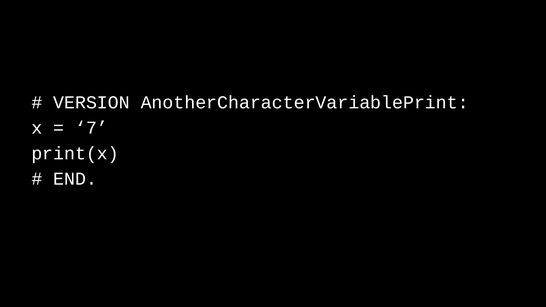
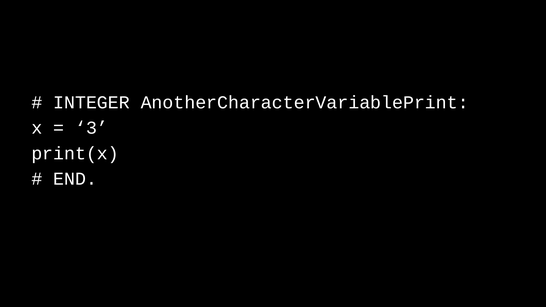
VERSION: VERSION -> INTEGER (91, 102)
7: 7 -> 3 (91, 128)
